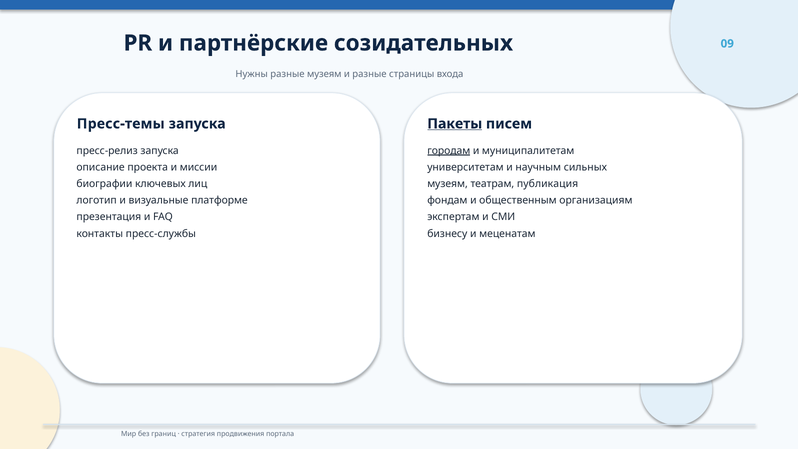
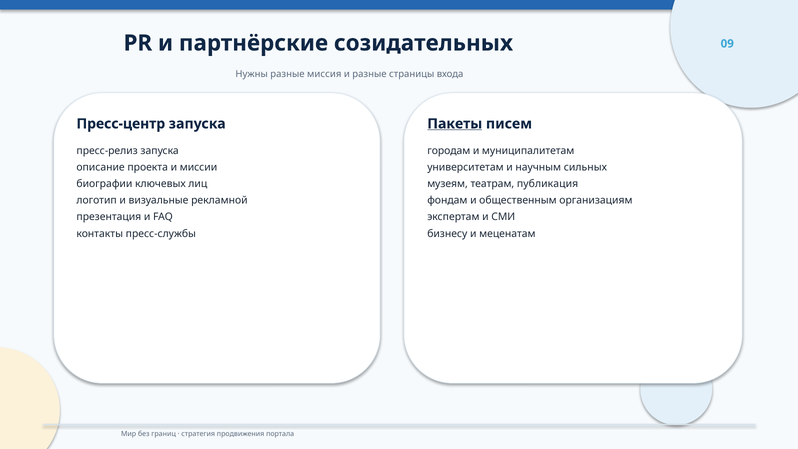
разные музеям: музеям -> миссия (324, 74)
Пресс-темы: Пресс-темы -> Пресс-центр (121, 124)
городам underline: present -> none (449, 151)
платформе: платформе -> рекламной (219, 200)
